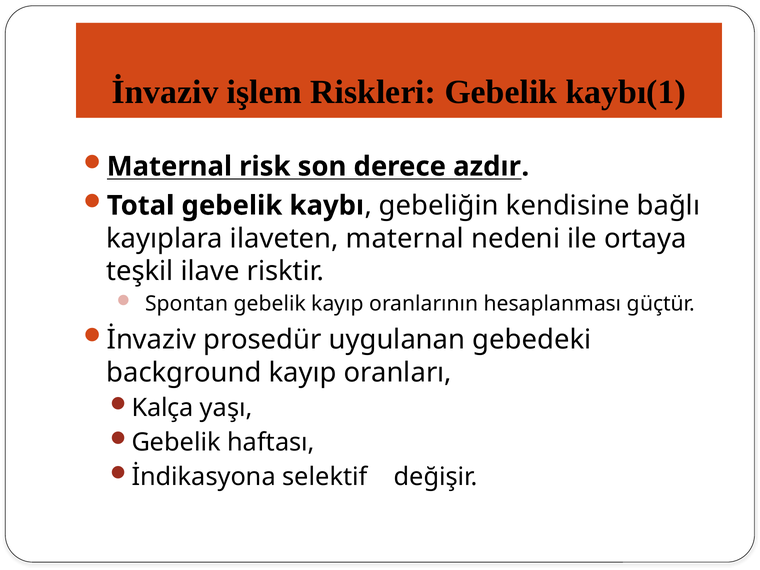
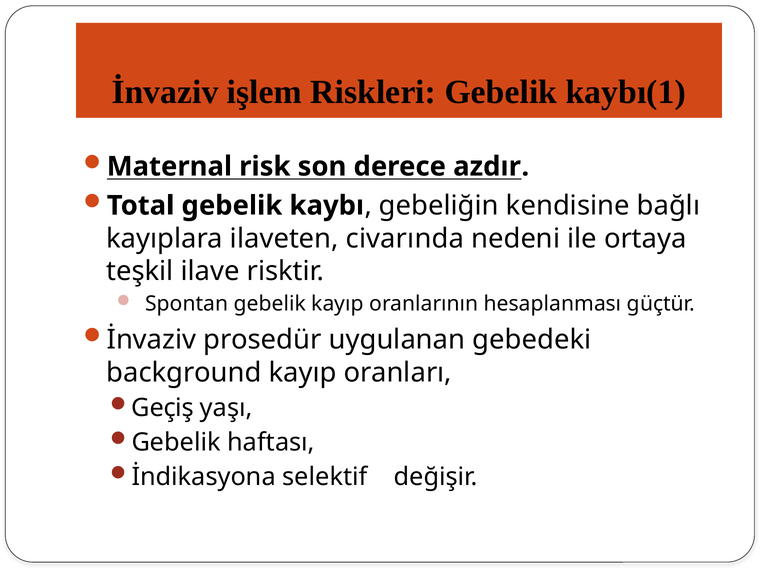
ilaveten maternal: maternal -> civarında (405, 238)
Kalça: Kalça -> Geçiş (163, 408)
